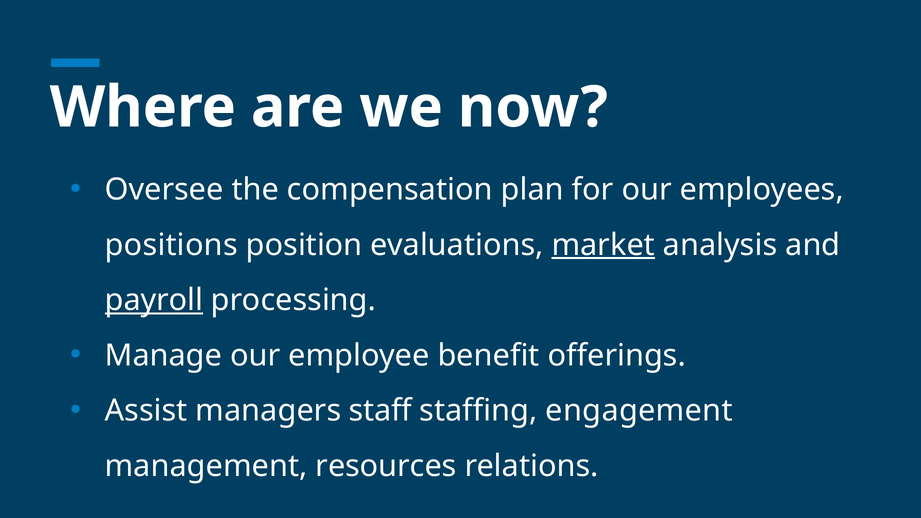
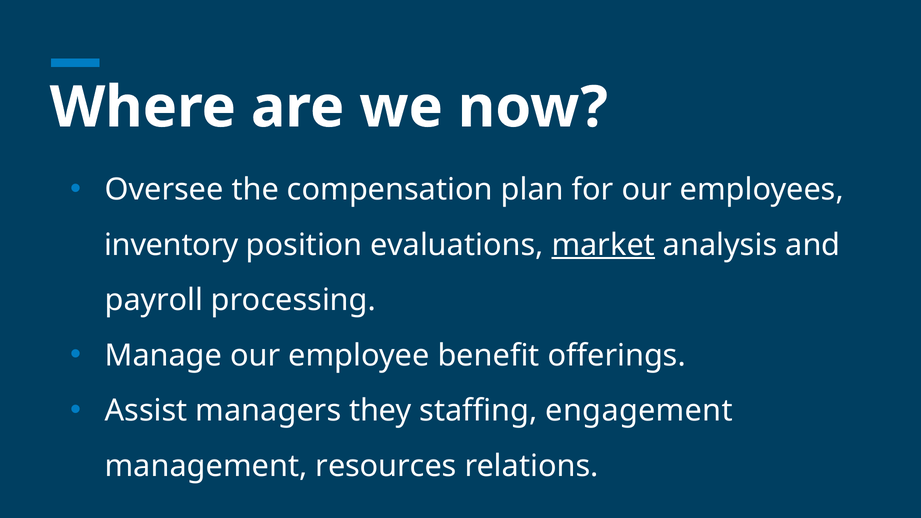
positions: positions -> inventory (171, 245)
payroll underline: present -> none (154, 300)
staff: staff -> they (380, 411)
